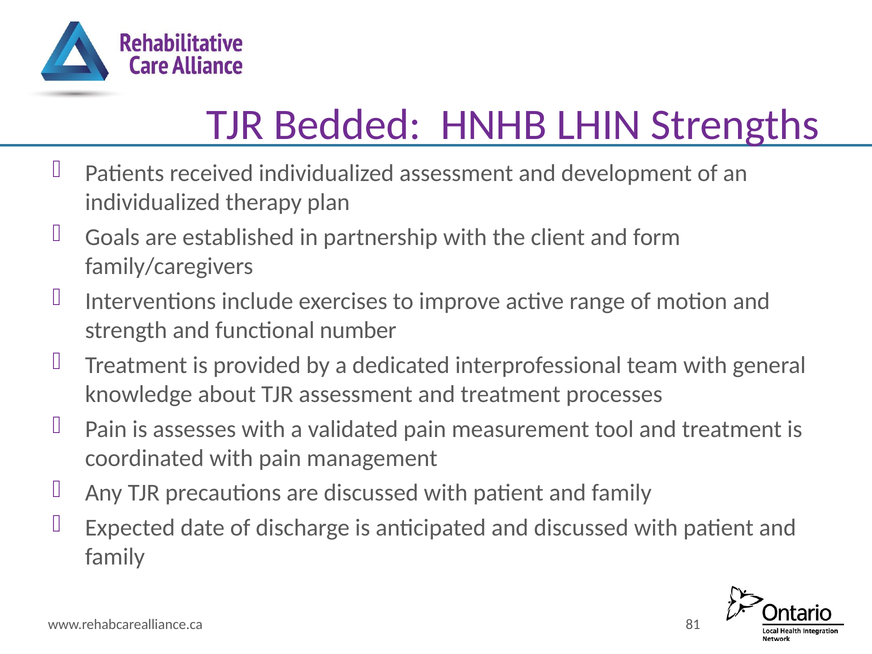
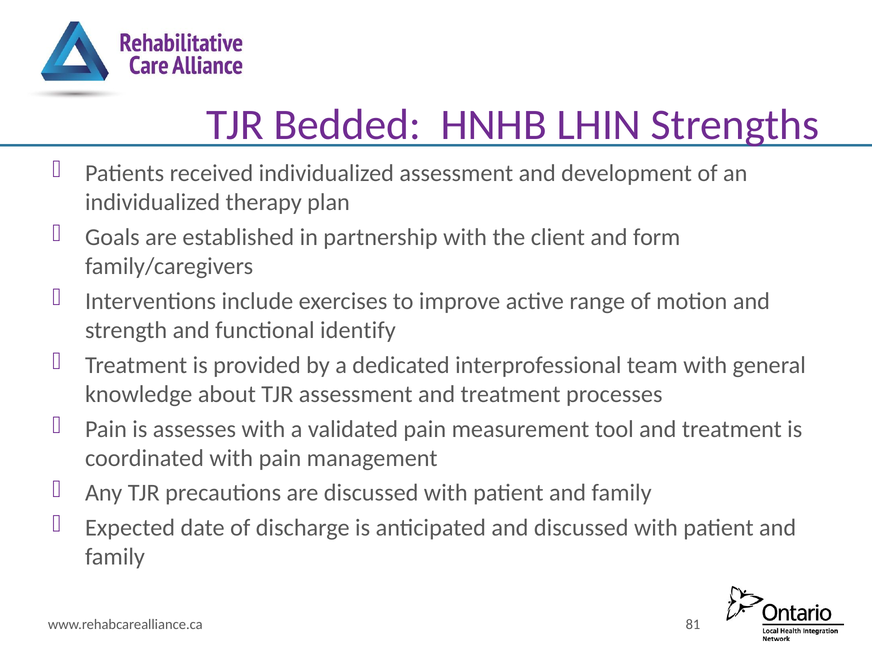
number: number -> identify (358, 330)
